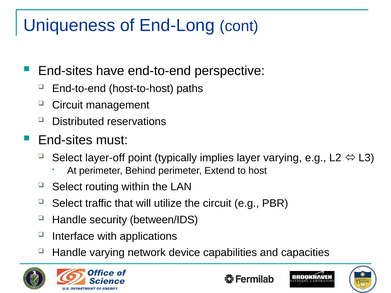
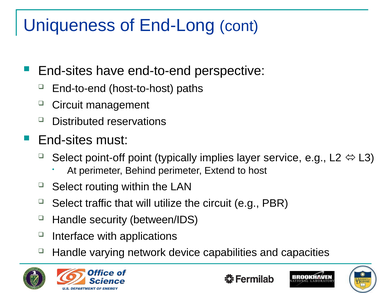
layer-off: layer-off -> point-off (105, 158)
layer varying: varying -> service (283, 158)
